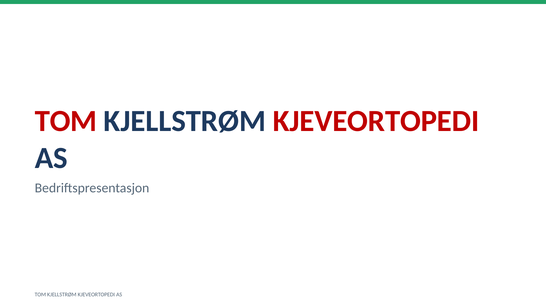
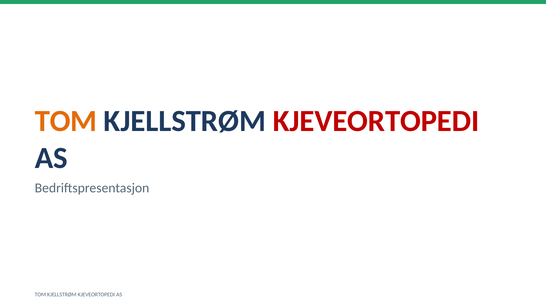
TOM colour: red -> orange (66, 121)
